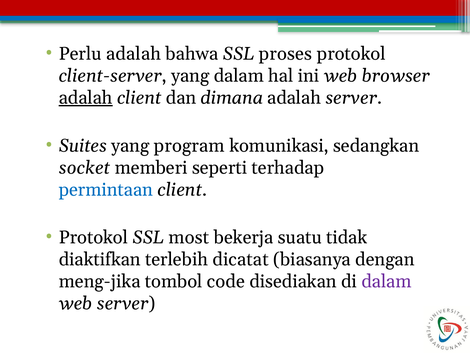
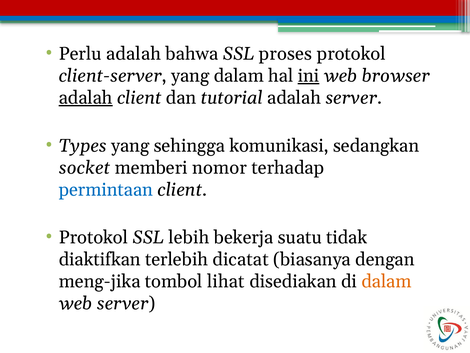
ini underline: none -> present (308, 76)
dimana: dimana -> tutorial (232, 98)
Suites: Suites -> Types (83, 145)
program: program -> sehingga (189, 145)
seperti: seperti -> nomor (220, 167)
most: most -> lebih (189, 237)
code: code -> lihat (226, 281)
dalam colour: purple -> orange (386, 281)
